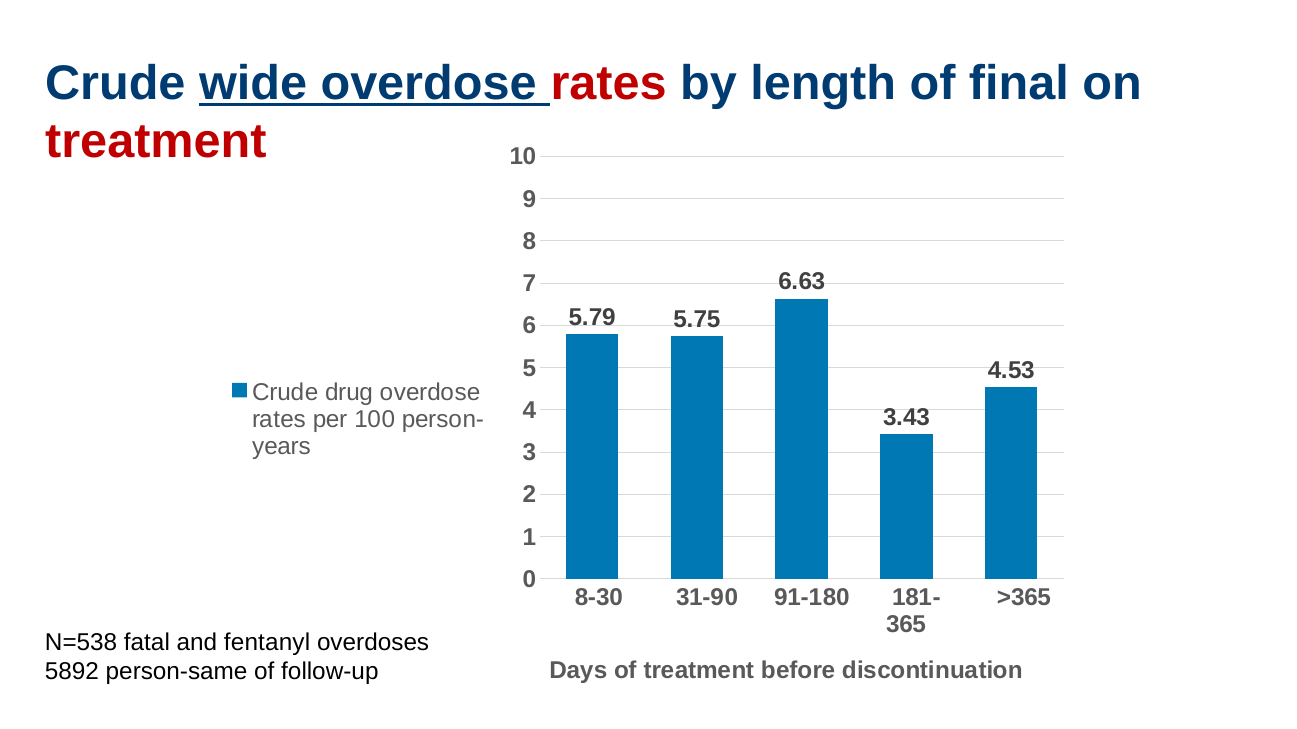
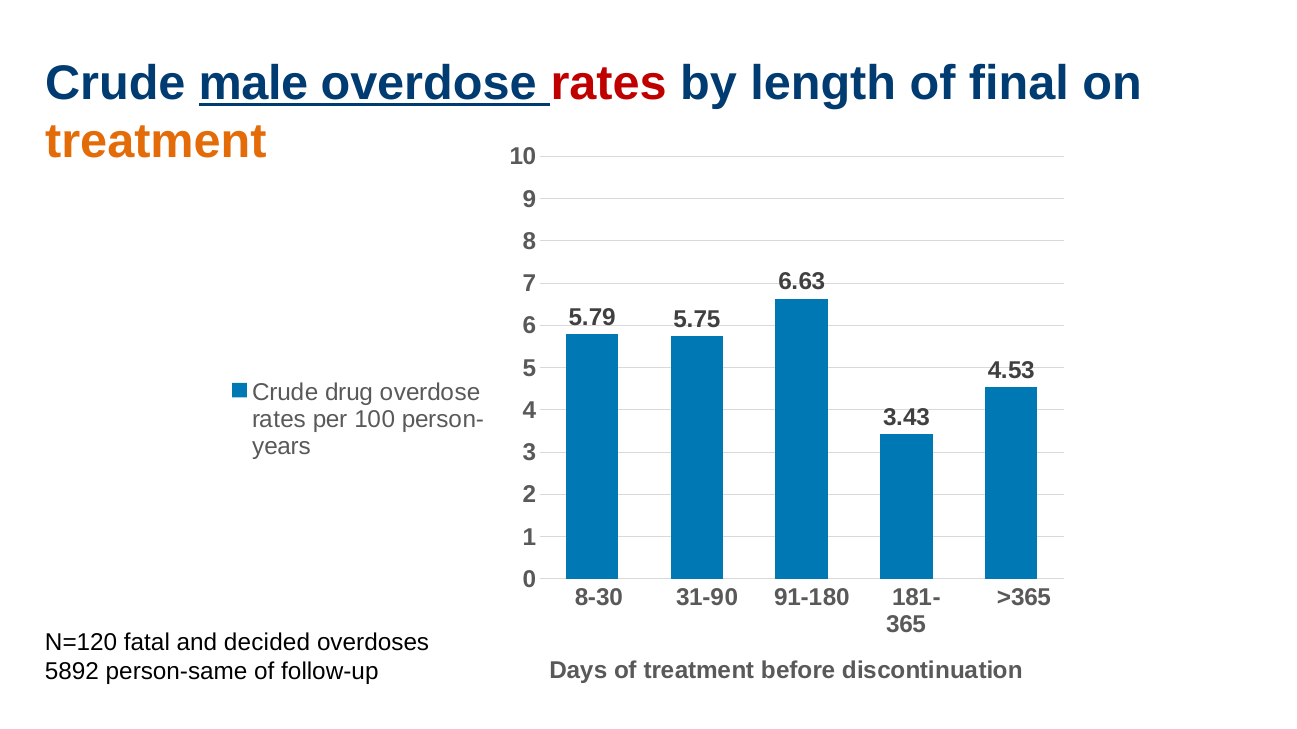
wide: wide -> male (253, 84)
treatment colour: red -> orange (156, 142)
N=538: N=538 -> N=120 (81, 643)
fentanyl: fentanyl -> decided (267, 643)
